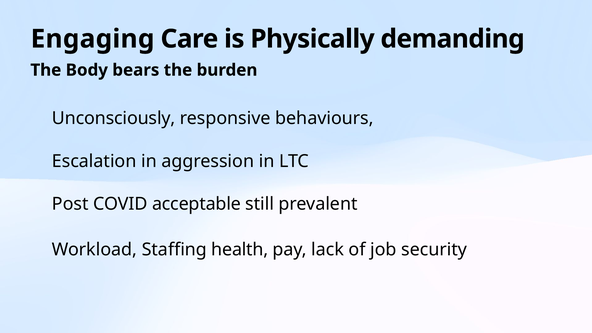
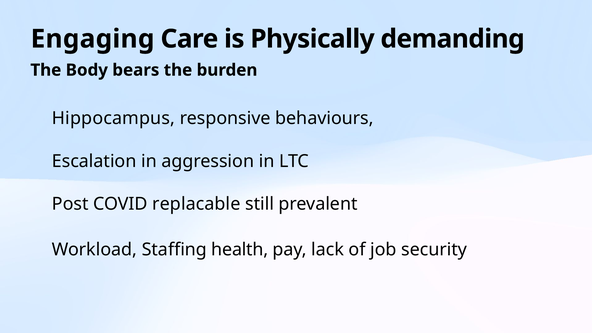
Unconsciously: Unconsciously -> Hippocampus (113, 118)
acceptable: acceptable -> replacable (196, 204)
